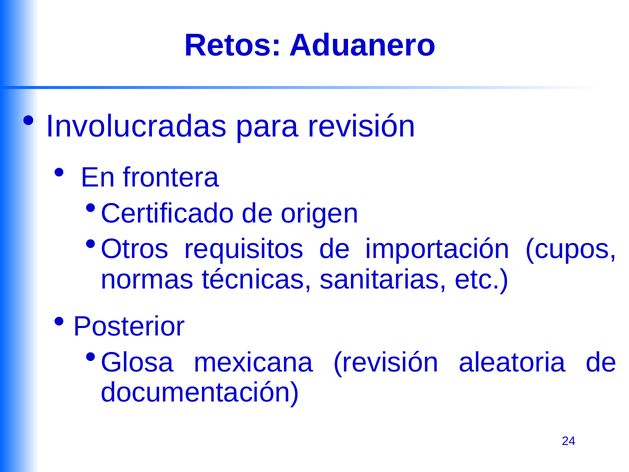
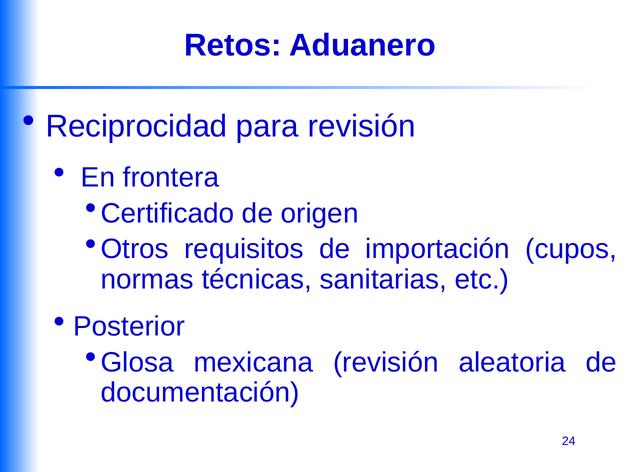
Involucradas: Involucradas -> Reciprocidad (137, 126)
